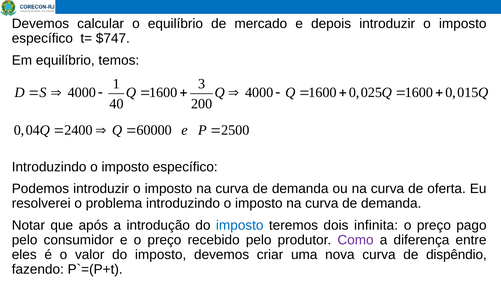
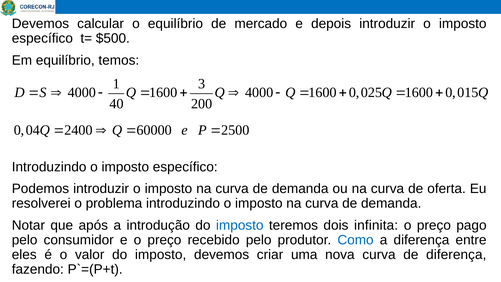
$747: $747 -> $500 (113, 38)
Como colour: purple -> blue (356, 240)
de dispêndio: dispêndio -> diferença (456, 255)
